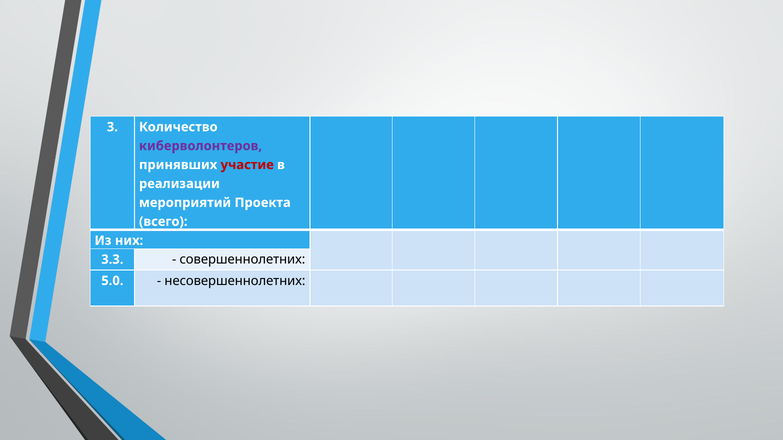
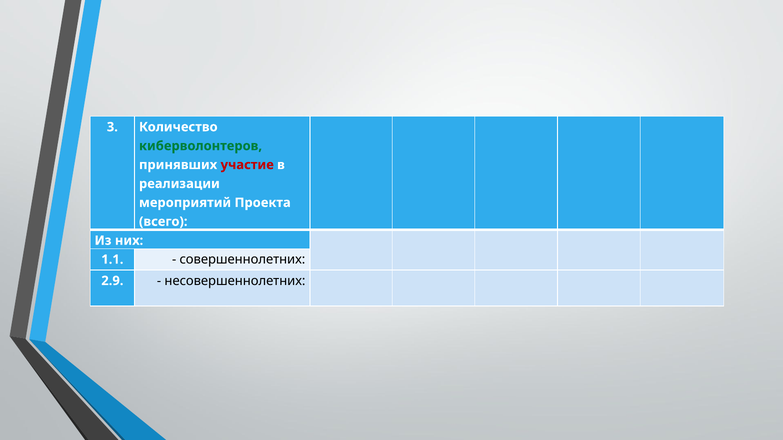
киберволонтеров colour: purple -> green (201, 146)
3.3: 3.3 -> 1.1 (112, 260)
5.0: 5.0 -> 2.9 (112, 281)
